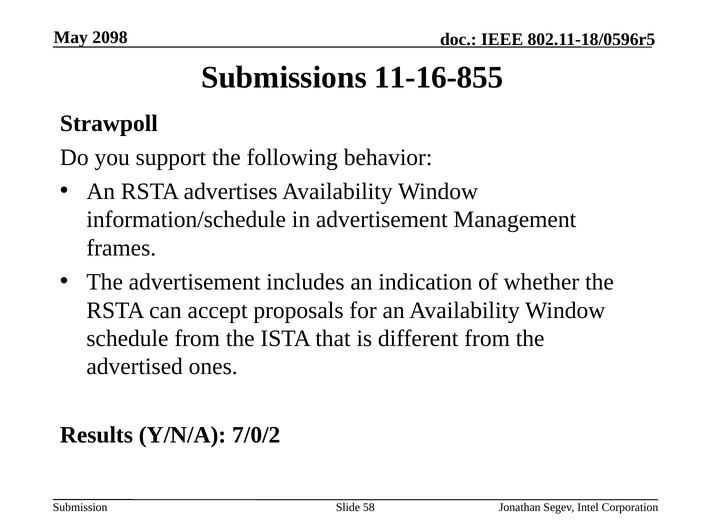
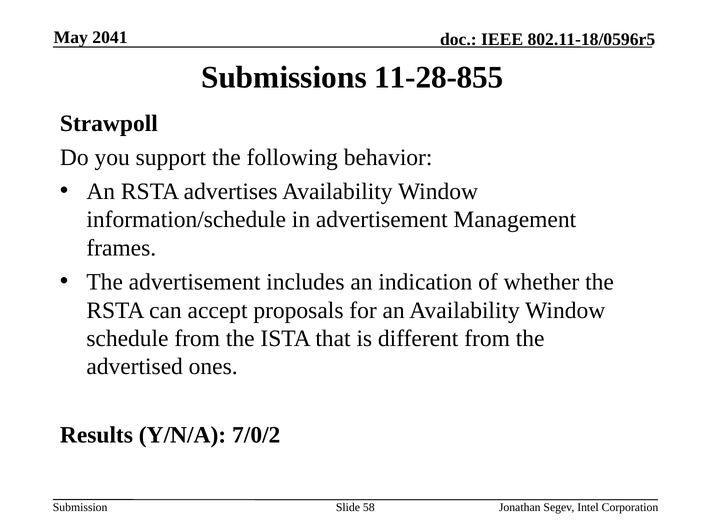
2098: 2098 -> 2041 (110, 37)
11-16-855: 11-16-855 -> 11-28-855 (439, 78)
